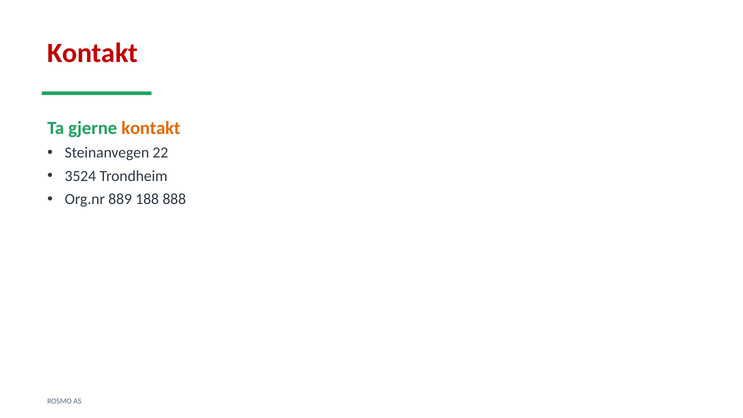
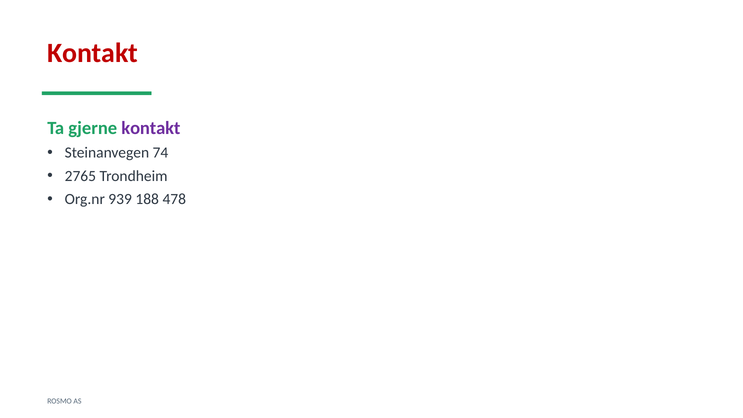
kontakt colour: orange -> purple (151, 128)
22: 22 -> 74 (160, 153)
3524: 3524 -> 2765 (80, 176)
889: 889 -> 939 (120, 199)
888: 888 -> 478 (174, 199)
